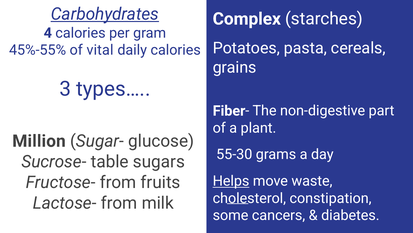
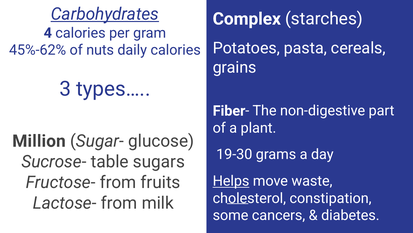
45%-55%: 45%-55% -> 45%-62% (38, 50)
vital: vital -> nuts (100, 50)
55-30: 55-30 -> 19-30 (234, 154)
